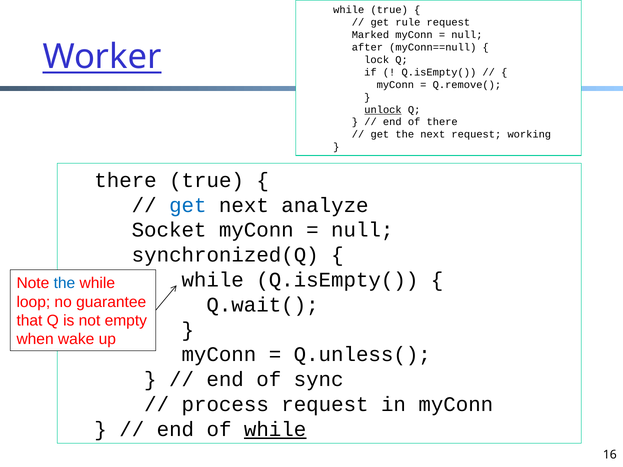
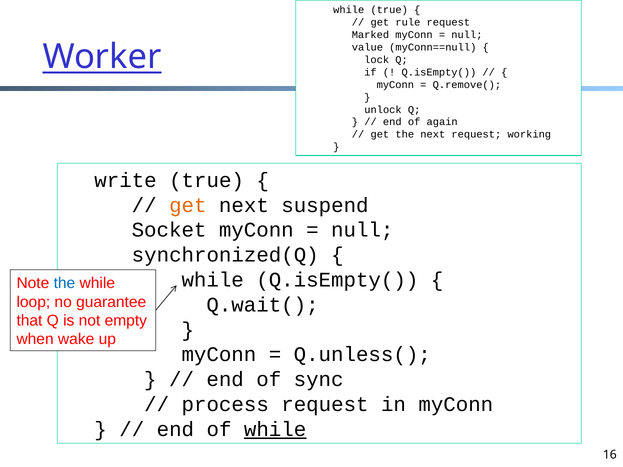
after: after -> value (367, 47)
unlock underline: present -> none (383, 110)
of there: there -> again (442, 122)
there: there -> write (126, 180)
get colour: blue -> orange (188, 205)
analyze: analyze -> suspend (325, 205)
